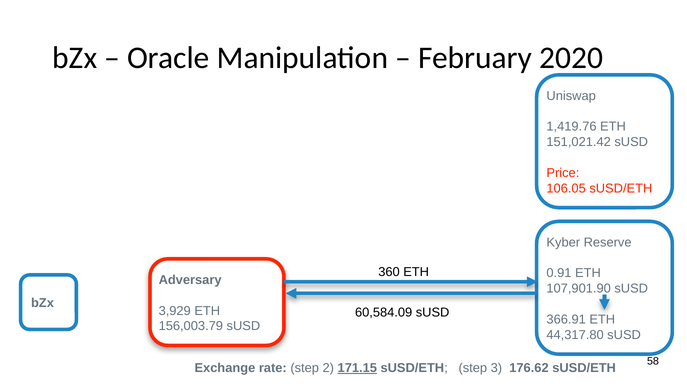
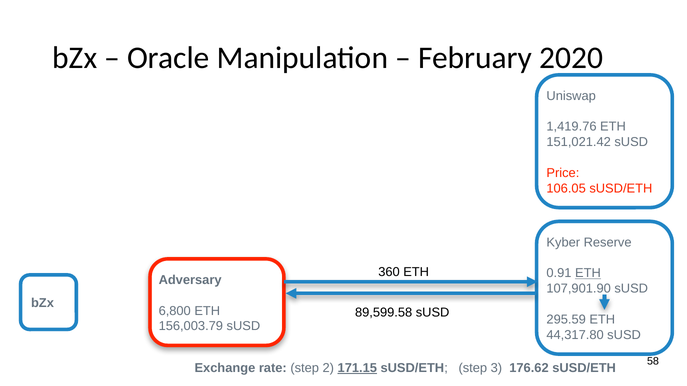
ETH underline: none -> present (588, 274)
3,929: 3,929 -> 6,800 (175, 311)
60,584.09: 60,584.09 -> 89,599.58 (384, 313)
366.91: 366.91 -> 295.59 (566, 320)
